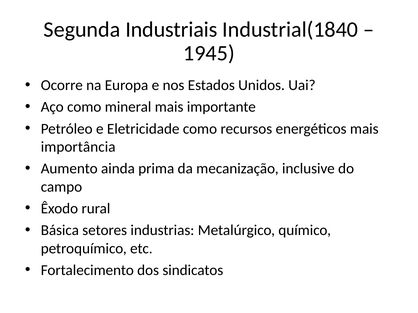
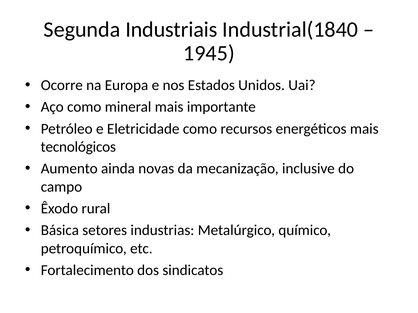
importância: importância -> tecnológicos (78, 147)
prima: prima -> novas (156, 169)
